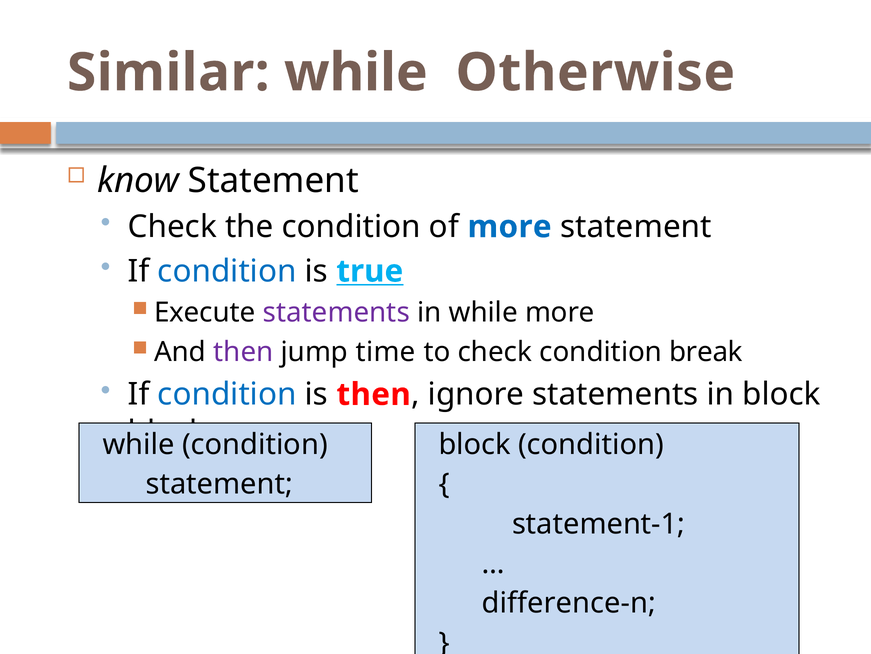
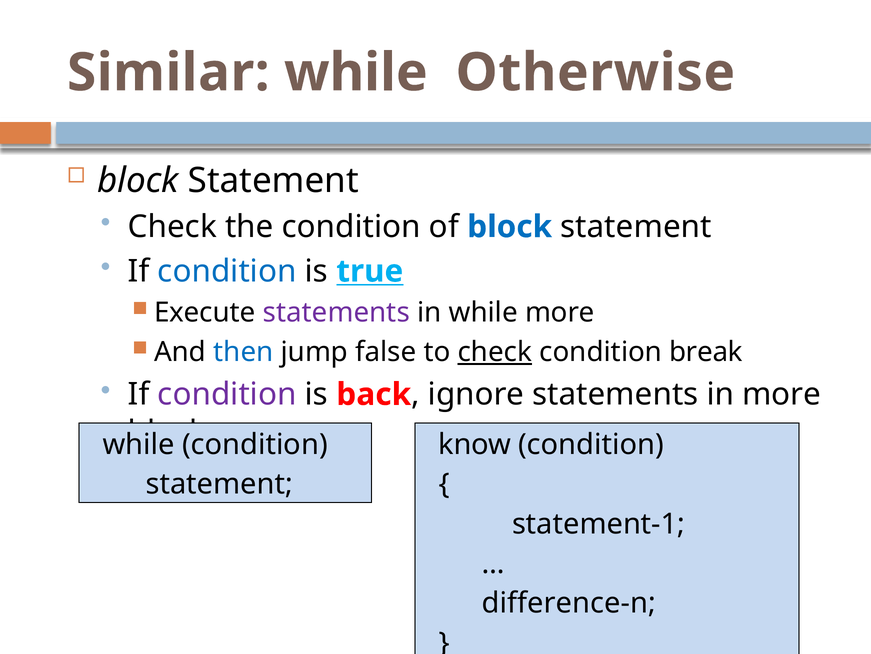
know: know -> block (138, 180)
of more: more -> block (510, 227)
then colour: purple -> blue (243, 352)
time: time -> false (386, 352)
check underline: none -> present (495, 352)
condition colour: blue -> purple (227, 394)
is then: then -> back (374, 394)
in block: block -> more (782, 394)
block: block -> know (475, 444)
